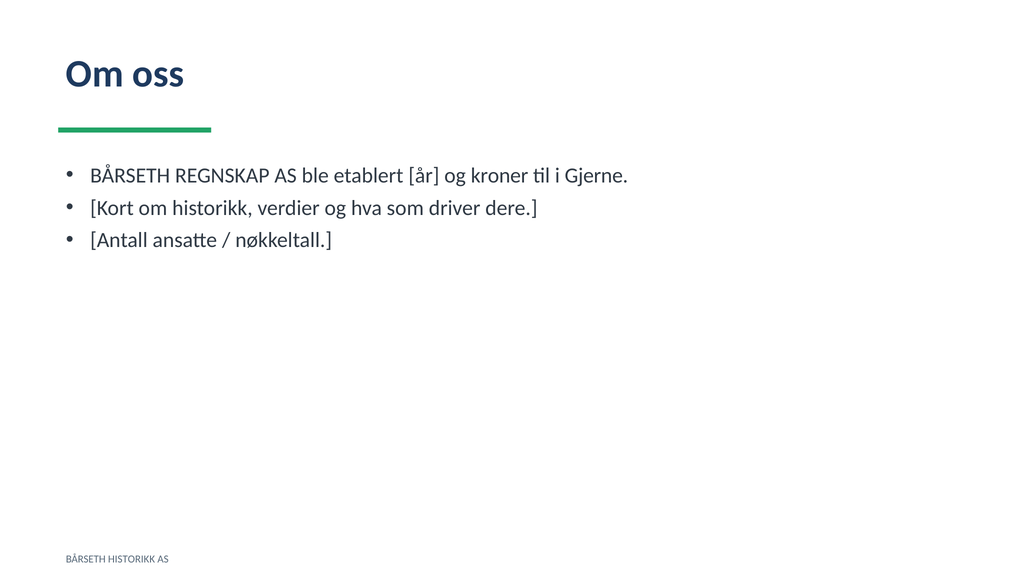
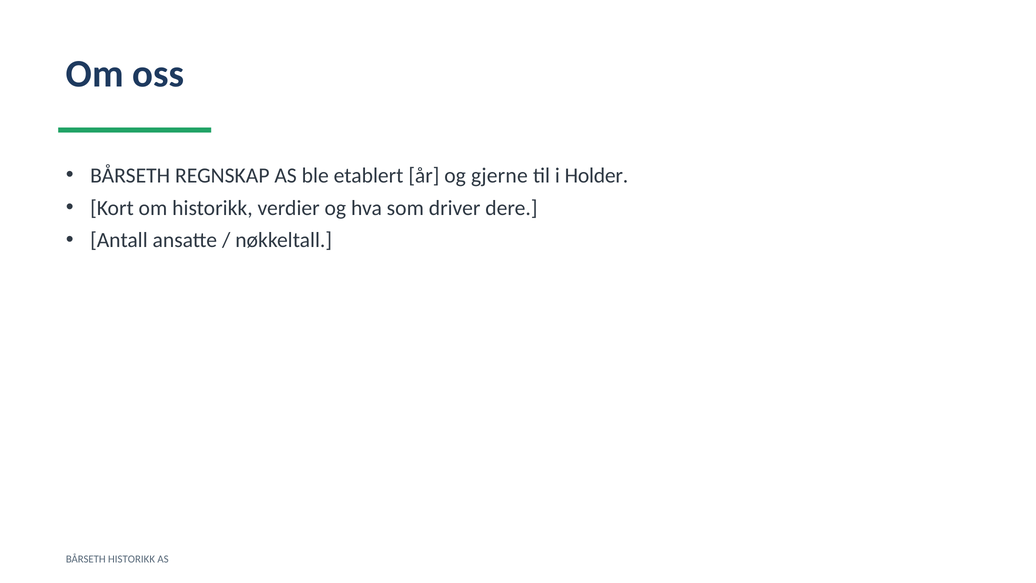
kroner: kroner -> gjerne (499, 175)
Gjerne: Gjerne -> Holder (596, 175)
